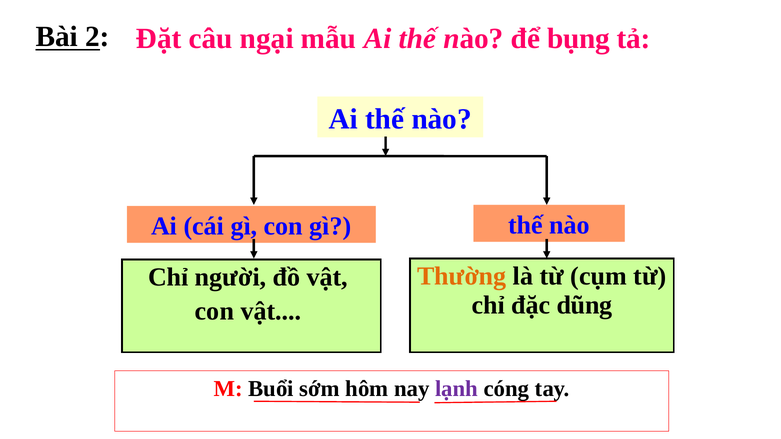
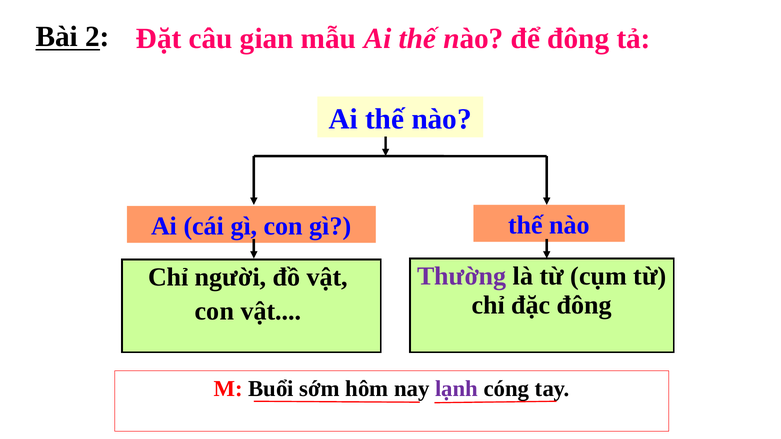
ngại: ngại -> gian (267, 39)
để bụng: bụng -> đông (578, 39)
Thường colour: orange -> purple (462, 276)
đặc dũng: dũng -> đông (584, 305)
